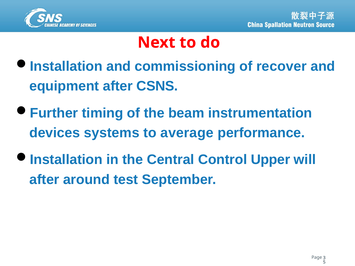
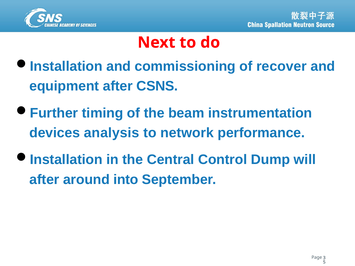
systems: systems -> analysis (112, 133)
average: average -> network (187, 133)
Upper: Upper -> Dump (270, 160)
test: test -> into (126, 180)
